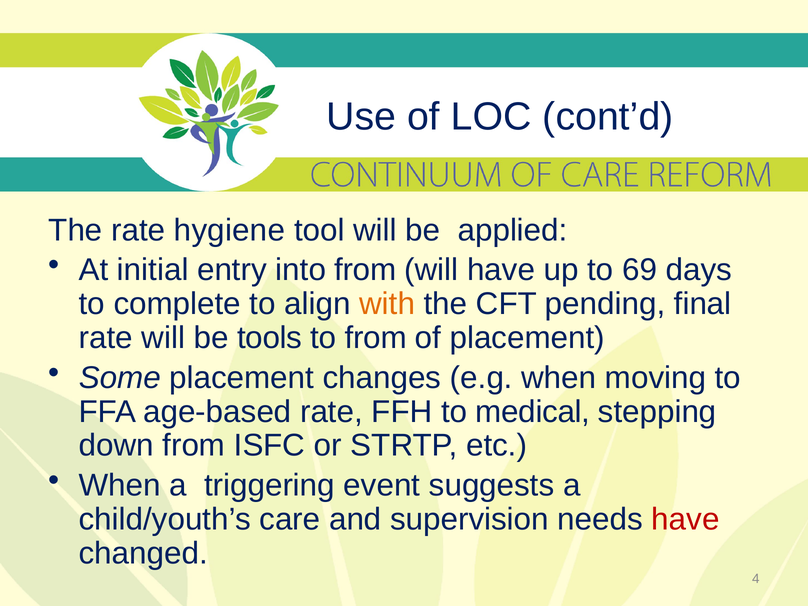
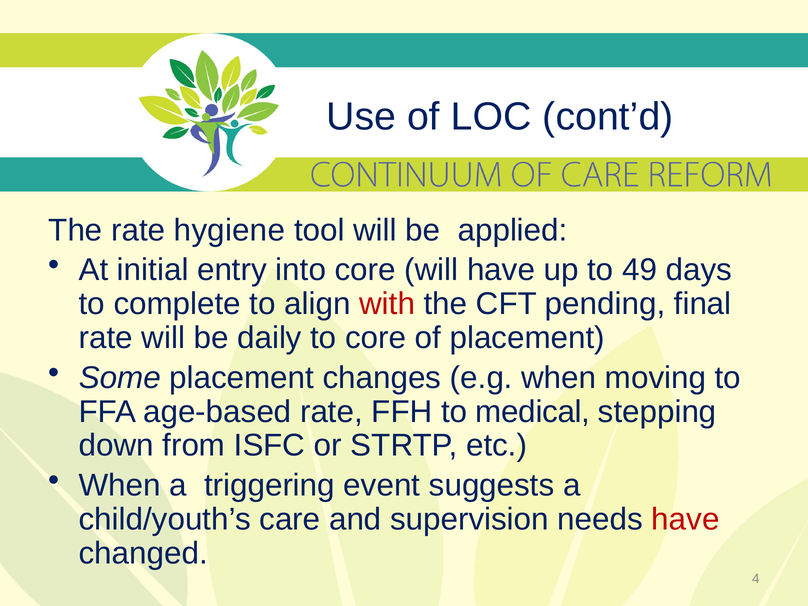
into from: from -> core (365, 270)
69: 69 -> 49 (640, 270)
with colour: orange -> red (387, 304)
tools: tools -> daily (269, 338)
to from: from -> core (376, 338)
